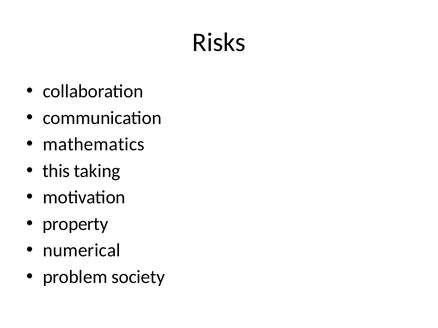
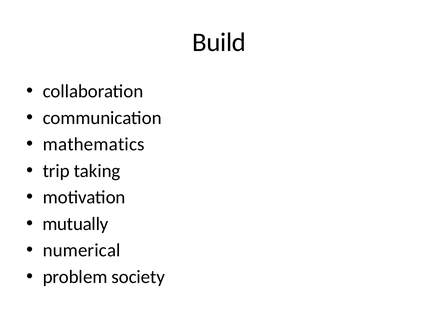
Risks: Risks -> Build (219, 42)
this: this -> trip (56, 171)
property: property -> mutually (75, 224)
